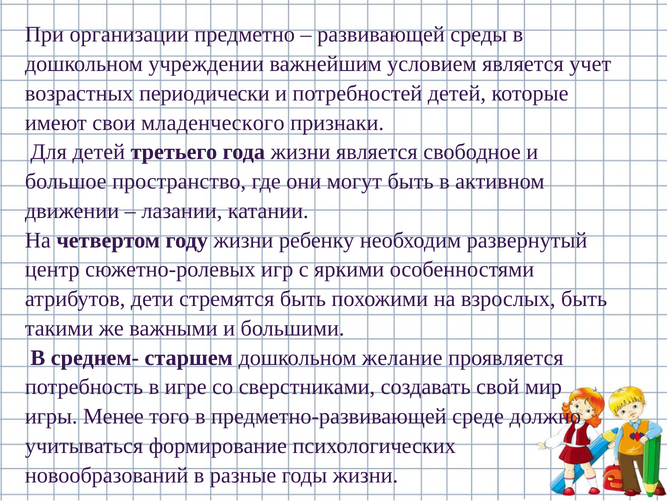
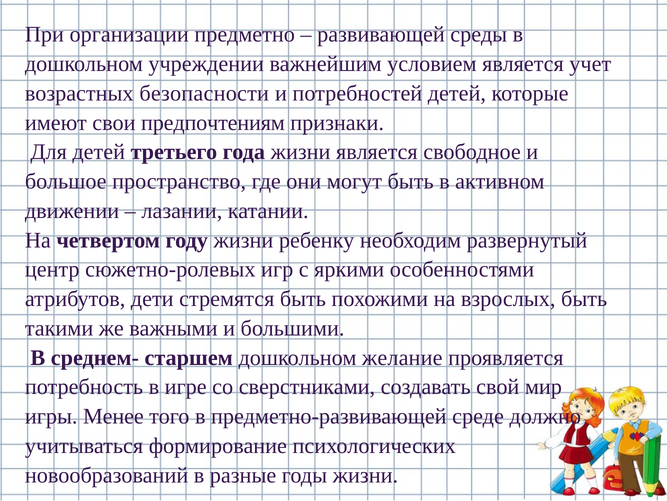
периодически: периодически -> безопасности (204, 93)
младенческого: младенческого -> предпочтениям (213, 123)
